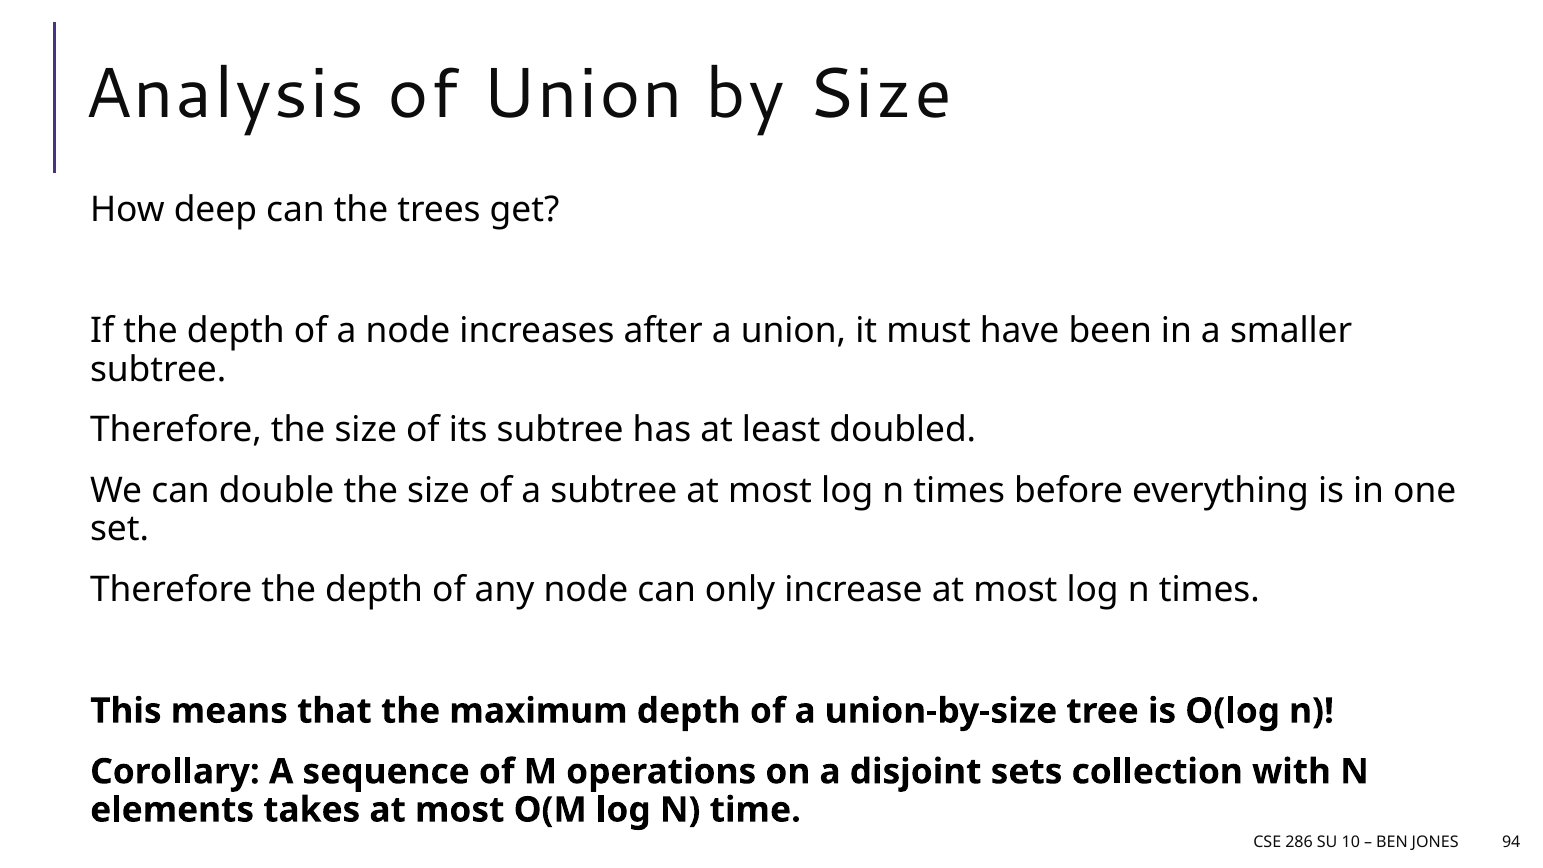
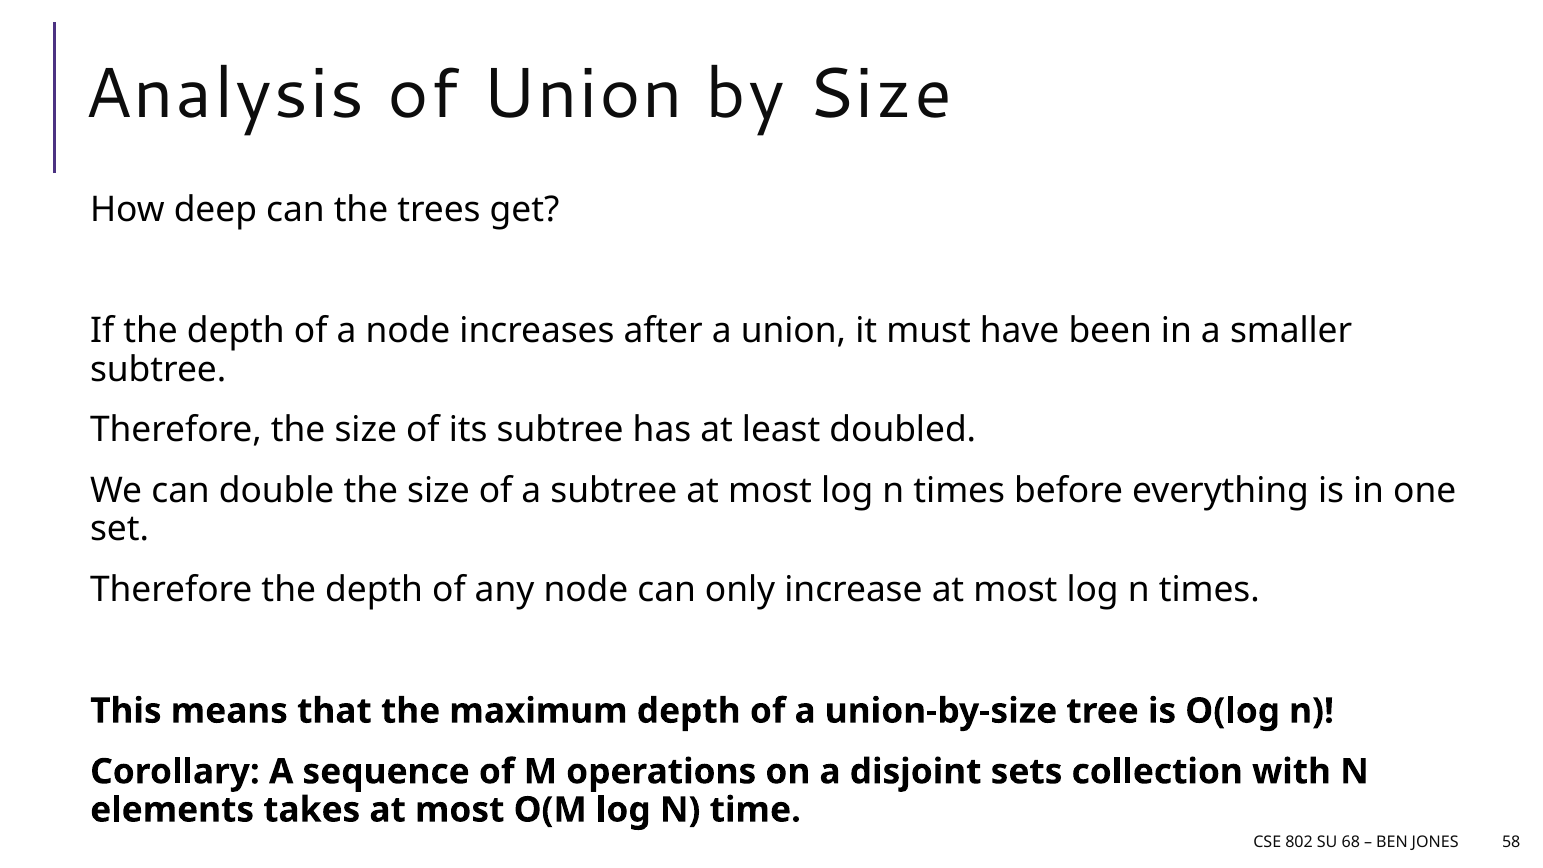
286: 286 -> 802 (1299, 842)
10: 10 -> 68 (1351, 842)
94: 94 -> 58 (1511, 842)
